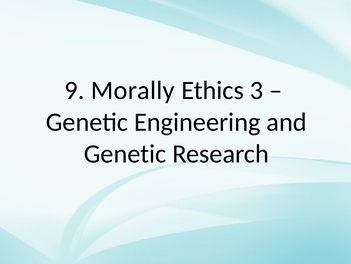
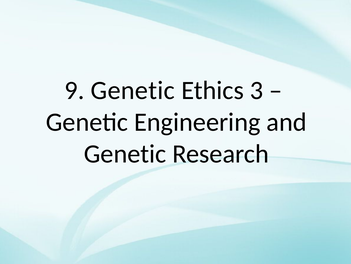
9 Morally: Morally -> Genetic (133, 90)
